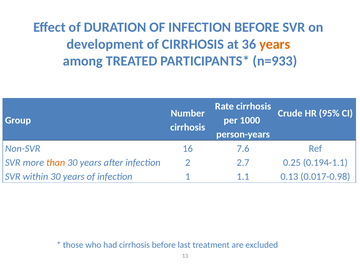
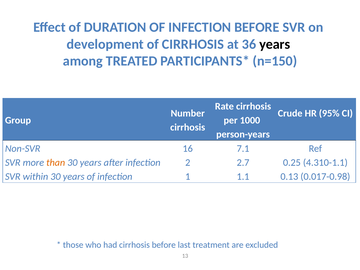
years colour: orange -> black (275, 44)
n=933: n=933 -> n=150 (275, 61)
7.6: 7.6 -> 7.1 (243, 148)
0.194-1.1: 0.194-1.1 -> 4.310-1.1 (325, 163)
